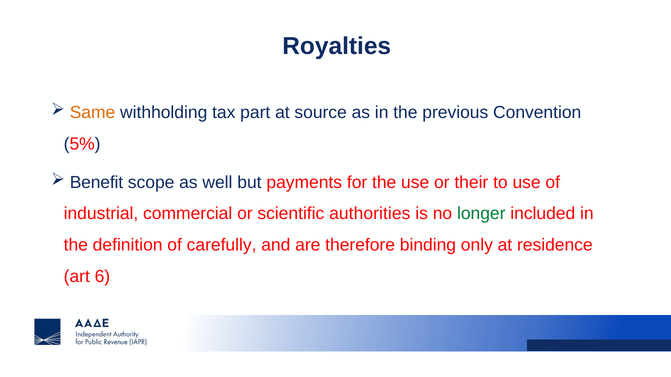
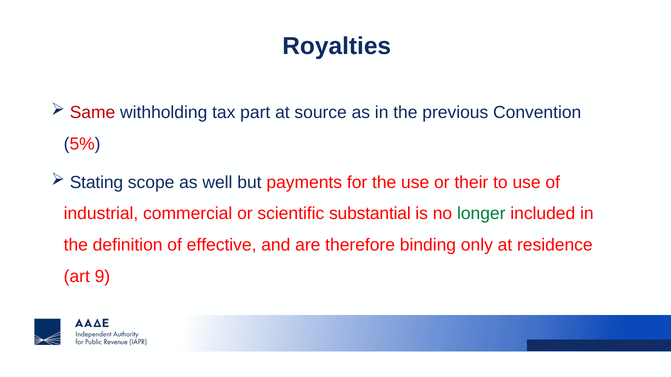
Same colour: orange -> red (93, 113)
Benefit: Benefit -> Stating (96, 183)
authorities: authorities -> substantial (370, 214)
carefully: carefully -> effective (222, 245)
6: 6 -> 9 (102, 277)
